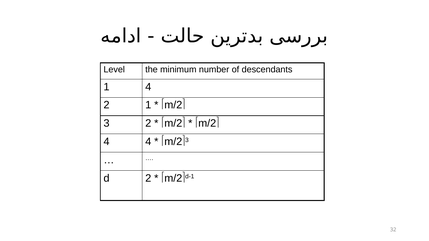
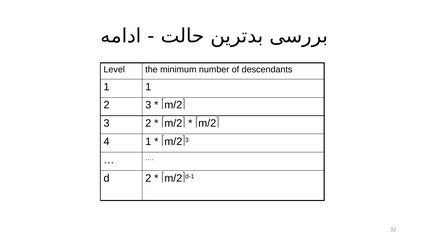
1 4: 4 -> 1 (148, 87)
2 1: 1 -> 3 (148, 105)
4 4: 4 -> 1 (148, 142)
